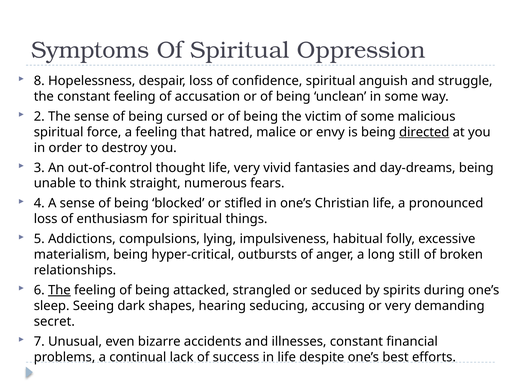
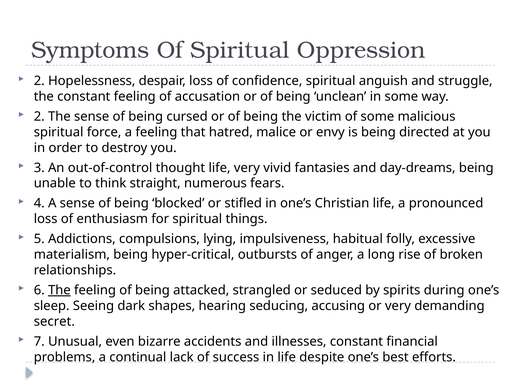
8: 8 -> 2 (39, 81)
directed underline: present -> none (424, 132)
still: still -> rise (409, 254)
